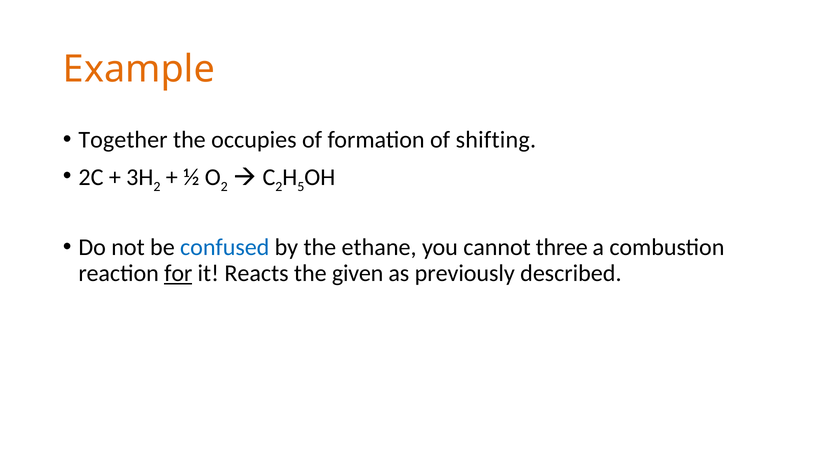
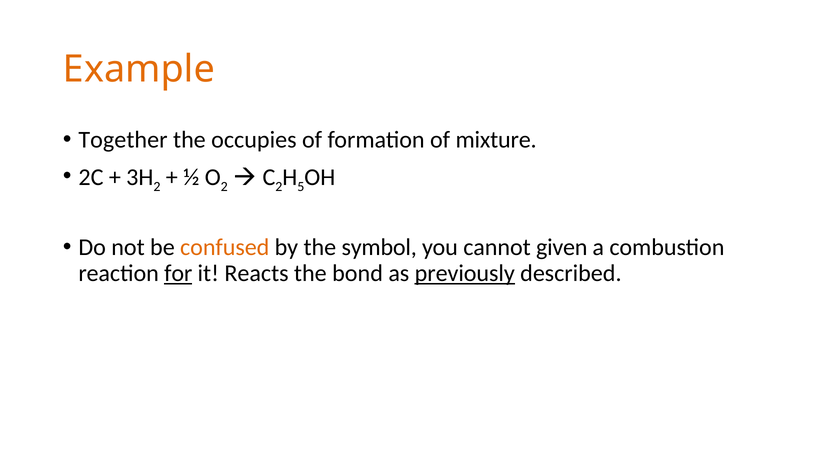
shifting: shifting -> mixture (496, 140)
confused colour: blue -> orange (225, 247)
ethane: ethane -> symbol (379, 247)
three: three -> given (562, 247)
given: given -> bond (358, 273)
previously underline: none -> present (465, 273)
